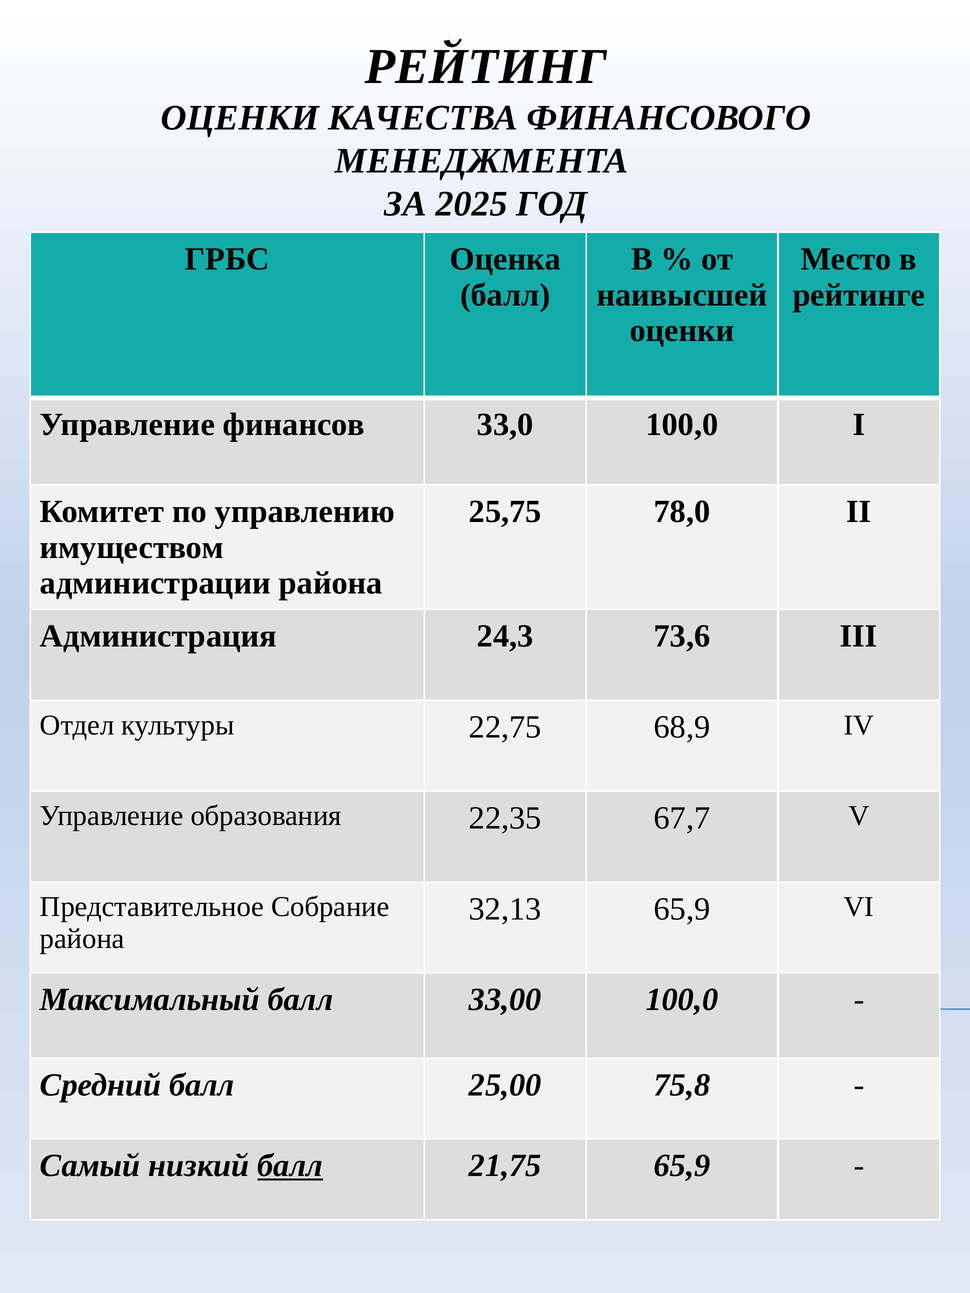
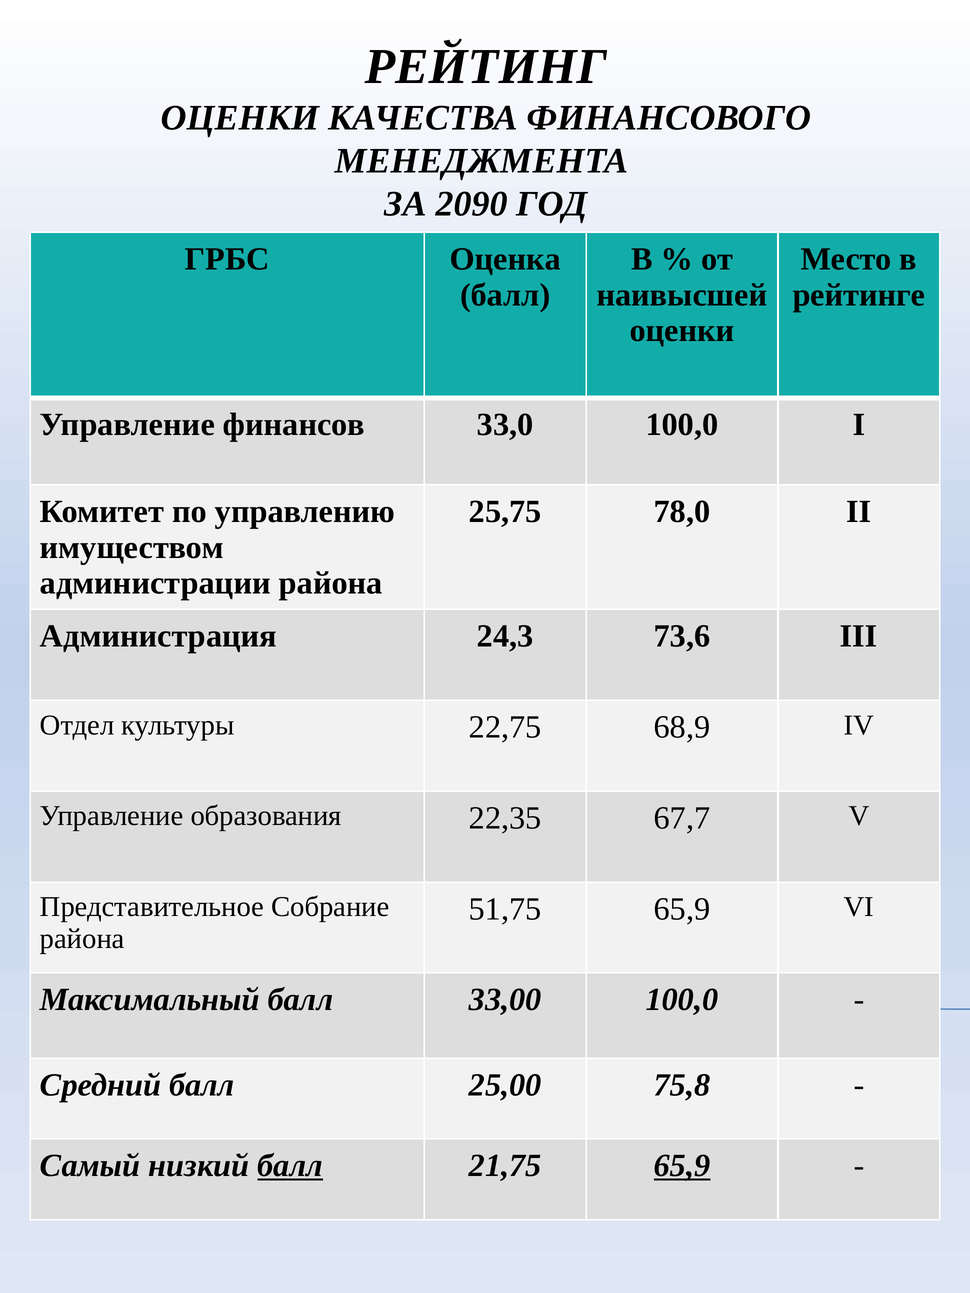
2025: 2025 -> 2090 (472, 204)
32,13: 32,13 -> 51,75 (505, 909)
65,9 underline: none -> present (682, 1166)
